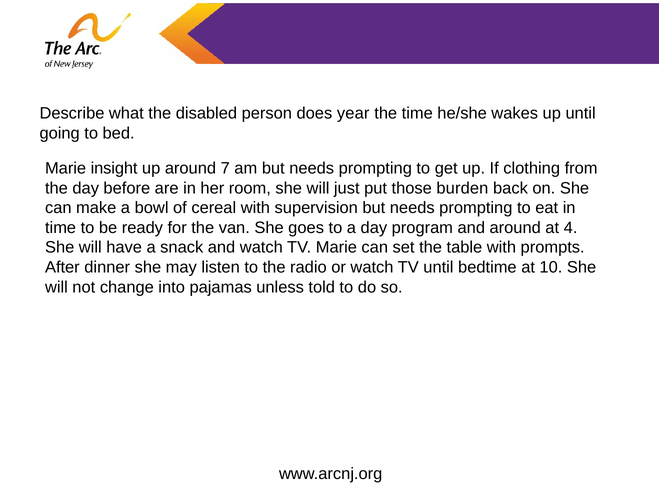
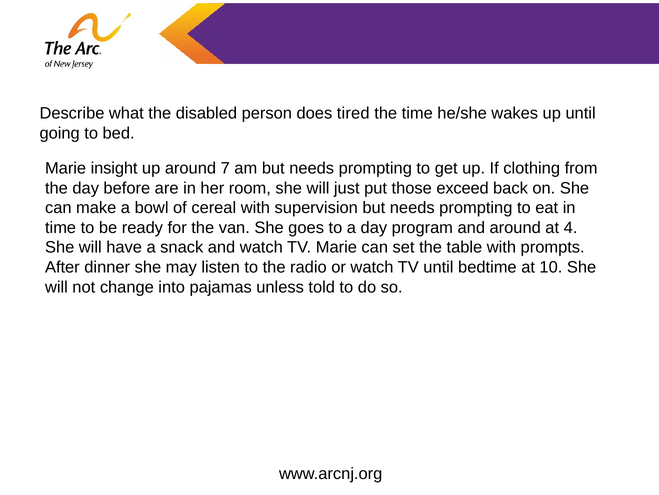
year: year -> tired (353, 113)
burden: burden -> exceed (463, 188)
